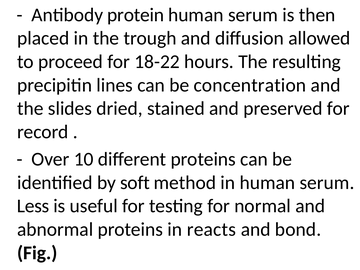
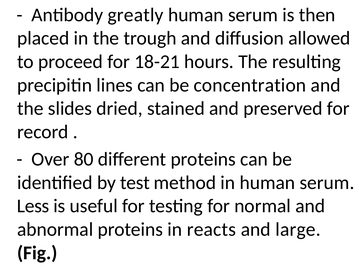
protein: protein -> greatly (136, 15)
18-22: 18-22 -> 18-21 (157, 62)
10: 10 -> 80 (84, 159)
soft: soft -> test (135, 183)
bond: bond -> large (298, 229)
